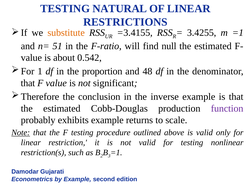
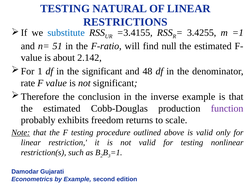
substitute colour: orange -> blue (66, 33)
0.542: 0.542 -> 2.142 (89, 58)
the proportion: proportion -> significant (102, 71)
that: that -> rate (28, 83)
exhibits example: example -> freedom (107, 120)
